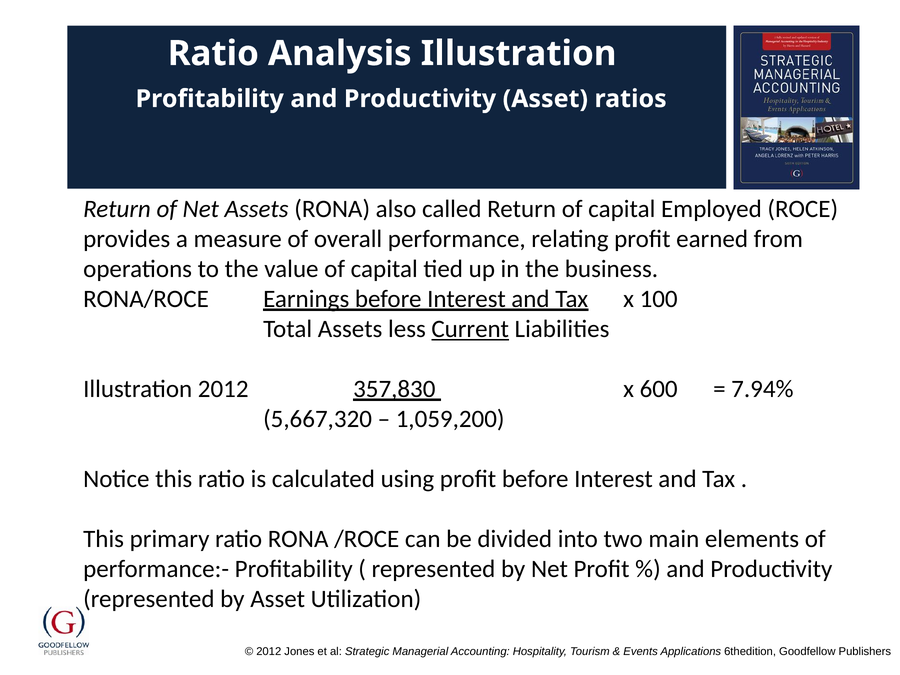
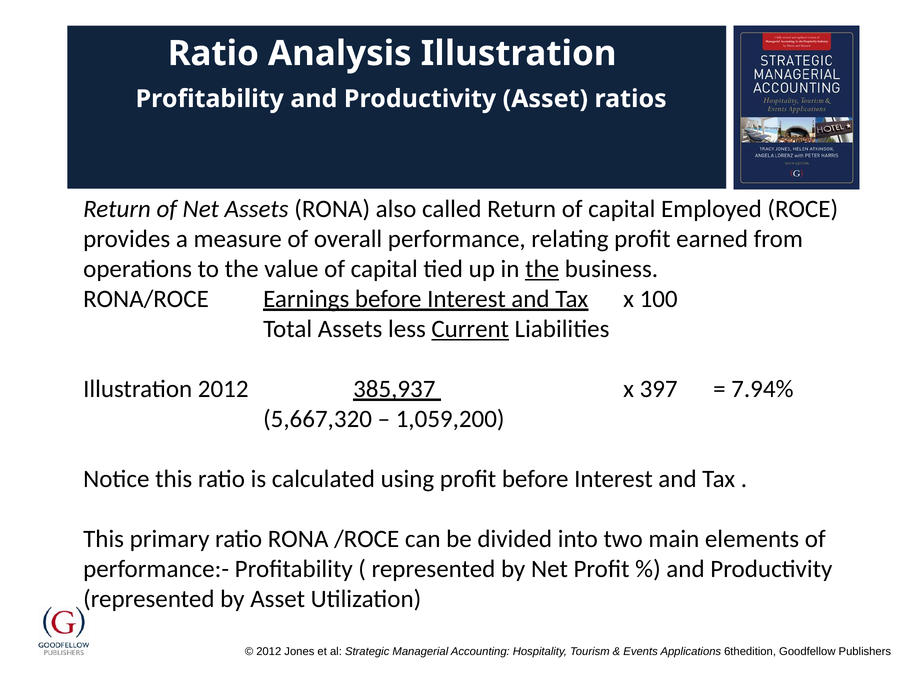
the underline: none -> present (542, 269)
357,830: 357,830 -> 385,937 (394, 389)
600: 600 -> 397 (659, 389)
